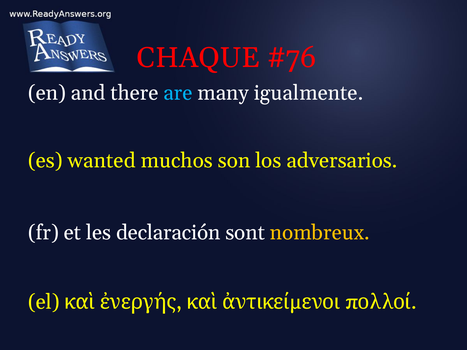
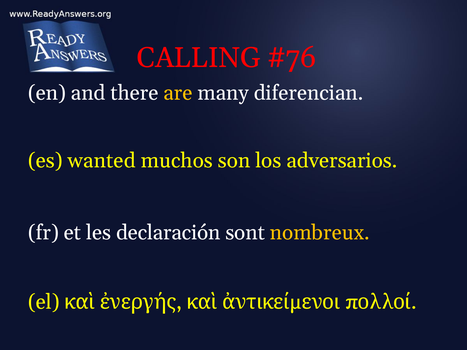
CHAQUE: CHAQUE -> CALLING (199, 58)
are colour: light blue -> yellow (178, 93)
igualmente: igualmente -> diferencian (309, 93)
